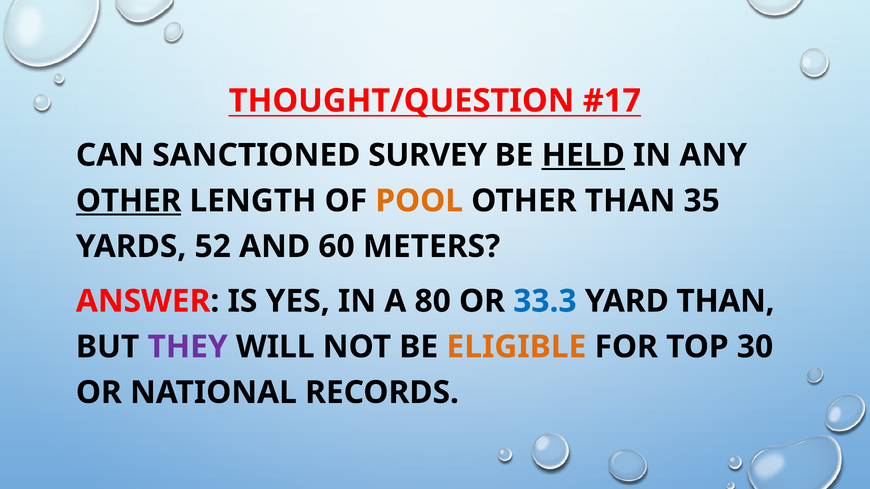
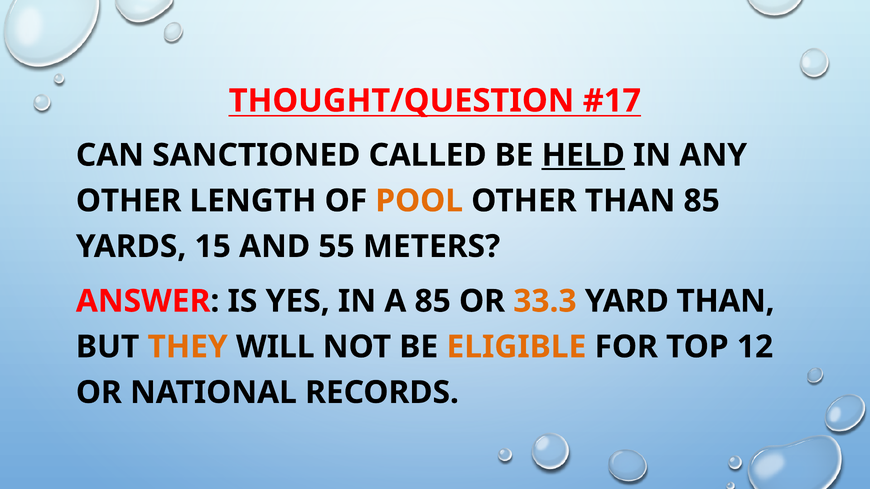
SURVEY: SURVEY -> CALLED (428, 155)
OTHER underline: present -> none (129, 201)
THAN 35: 35 -> 85 (702, 201)
52: 52 -> 15 (213, 247)
60: 60 -> 55 (337, 247)
A 80: 80 -> 85 (433, 301)
33.3 colour: blue -> orange (545, 301)
THEY colour: purple -> orange (188, 347)
30: 30 -> 12 (755, 347)
